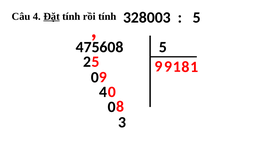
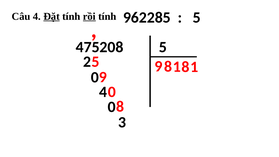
328003: 328003 -> 962285 (147, 18)
rồi underline: none -> present (89, 16)
475608: 475608 -> 475208 (100, 47)
9: 9 -> 8 (168, 67)
